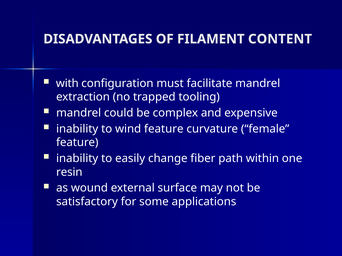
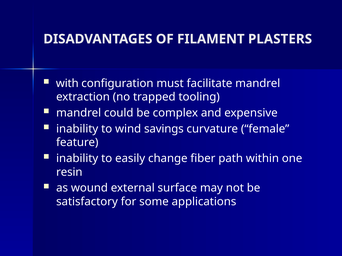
CONTENT: CONTENT -> PLASTERS (280, 39)
wind feature: feature -> savings (164, 129)
